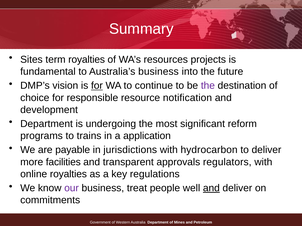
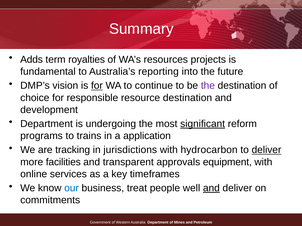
Sites: Sites -> Adds (32, 60)
Australia’s business: business -> reporting (158, 72)
resource notification: notification -> destination (187, 98)
significant underline: none -> present (203, 124)
payable: payable -> tracking (73, 150)
deliver underline: none -> present (266, 150)
regulators: regulators -> equipment (227, 162)
online royalties: royalties -> services (68, 174)
regulations: regulations -> timeframes (155, 174)
our colour: purple -> blue (72, 189)
